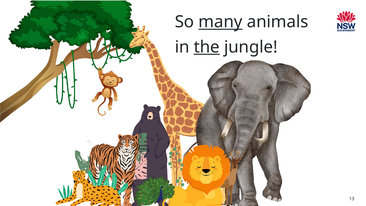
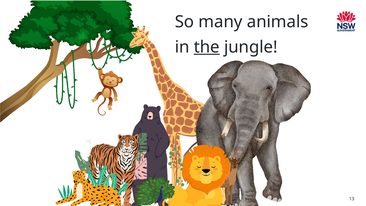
many underline: present -> none (220, 22)
